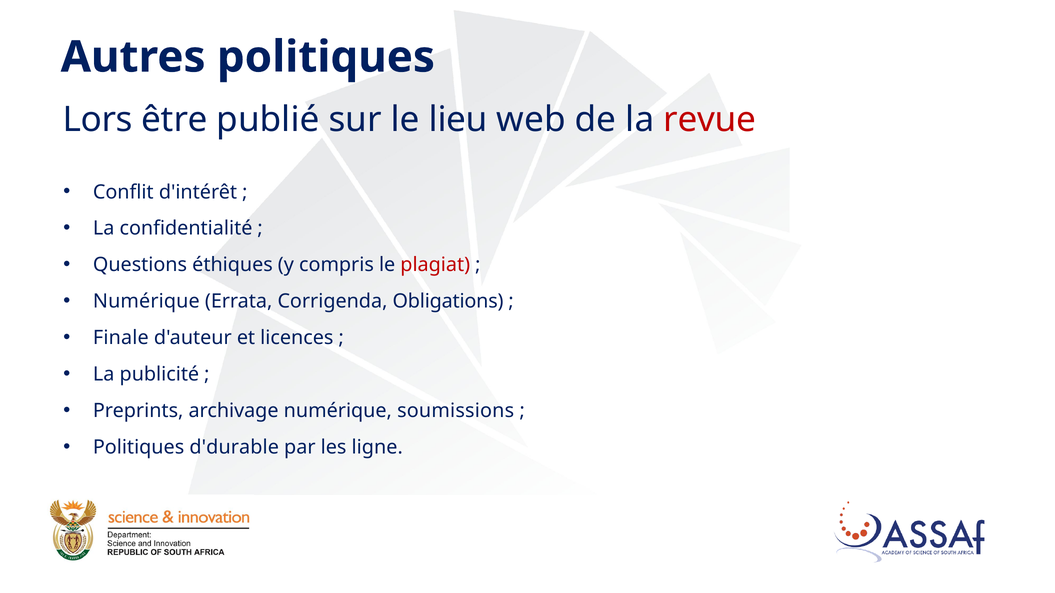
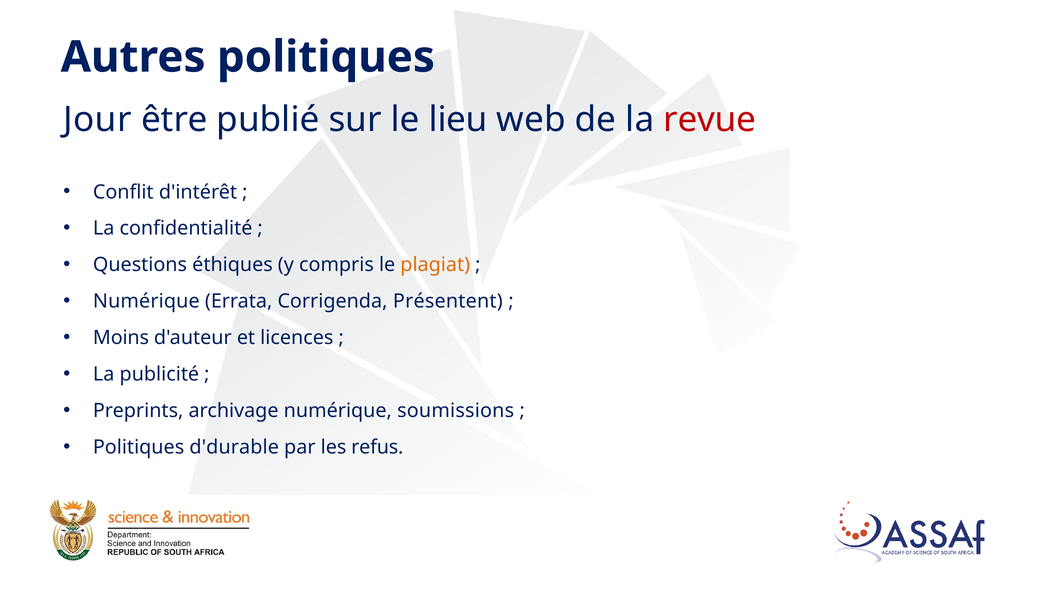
Lors: Lors -> Jour (97, 120)
plagiat colour: red -> orange (435, 265)
Obligations: Obligations -> Présentent (448, 302)
Finale: Finale -> Moins (121, 338)
ligne: ligne -> refus (377, 447)
